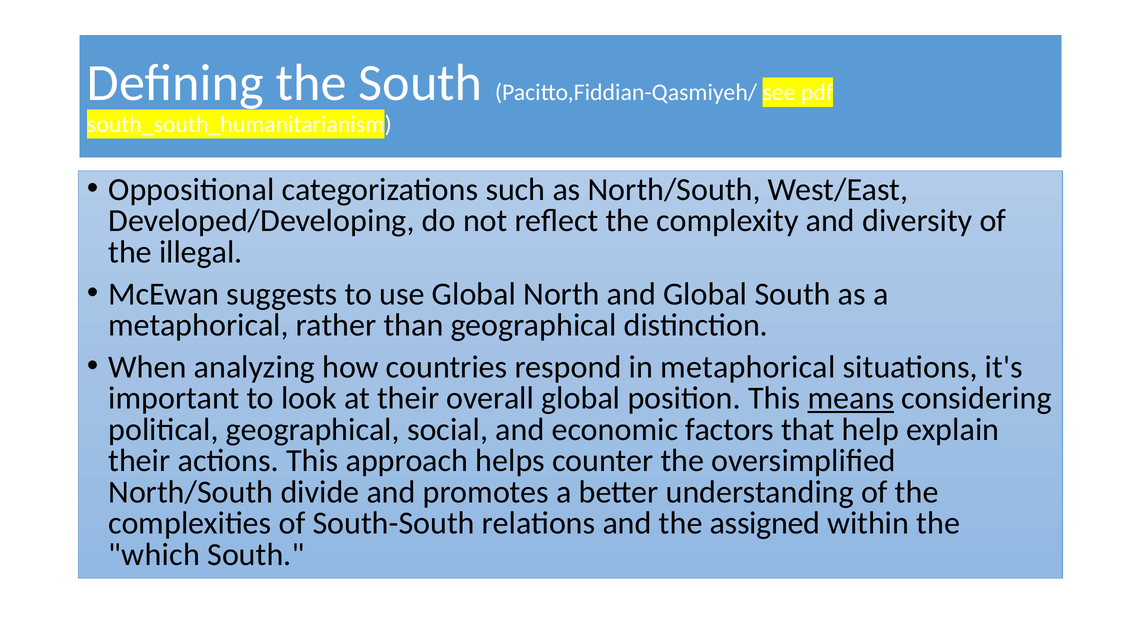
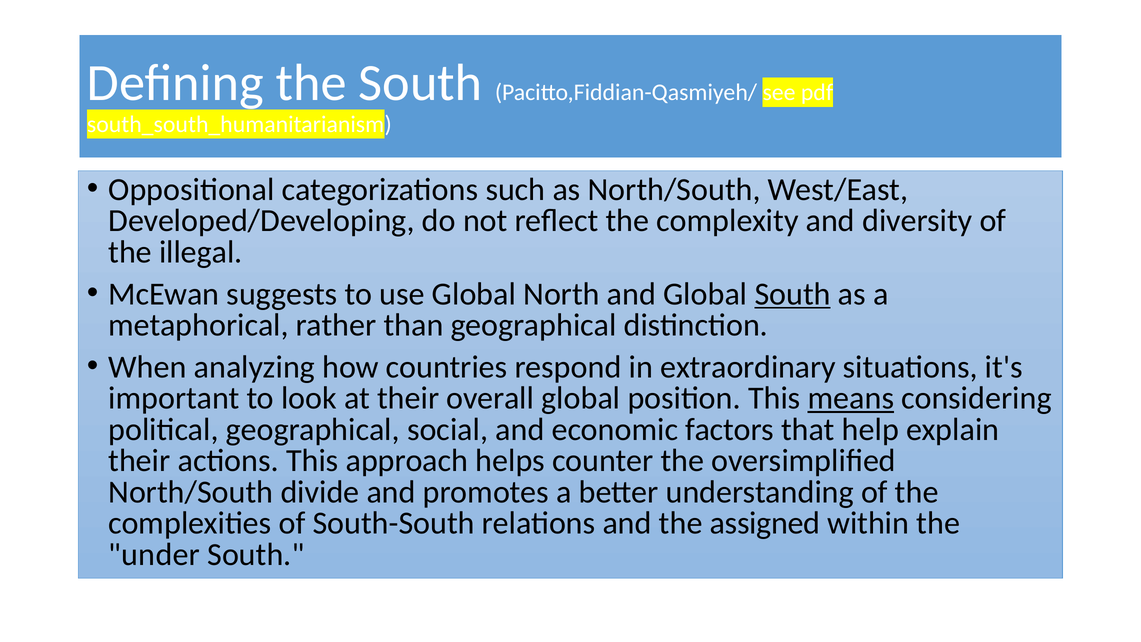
South underline: none -> present (793, 294)
in metaphorical: metaphorical -> extraordinary (748, 367)
which: which -> under (154, 554)
